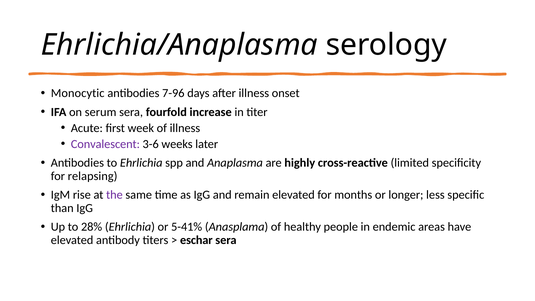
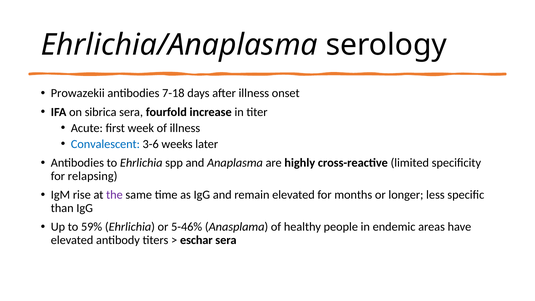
Monocytic: Monocytic -> Prowazekii (78, 93)
7-96: 7-96 -> 7-18 (173, 93)
serum: serum -> sibrica (101, 112)
Convalescent colour: purple -> blue (105, 144)
28%: 28% -> 59% (92, 227)
5-41%: 5-41% -> 5-46% (187, 227)
